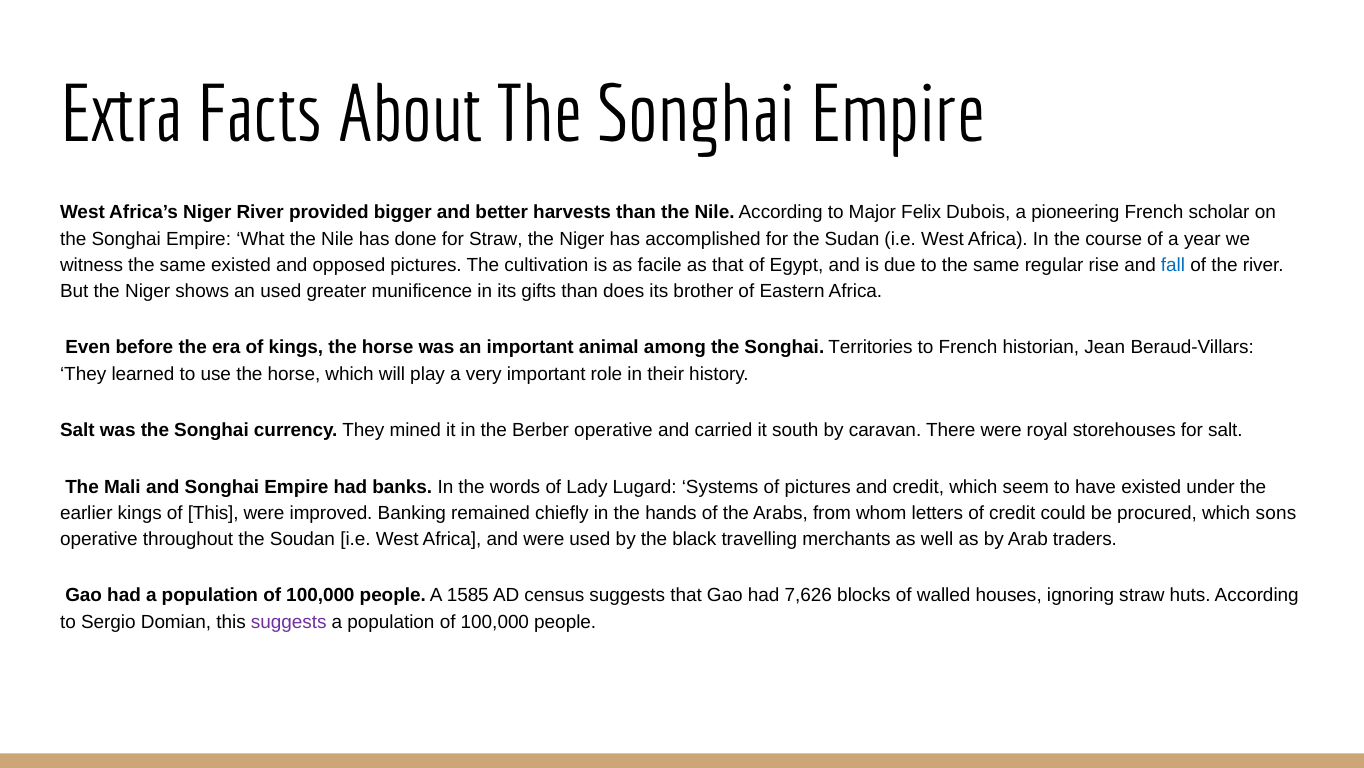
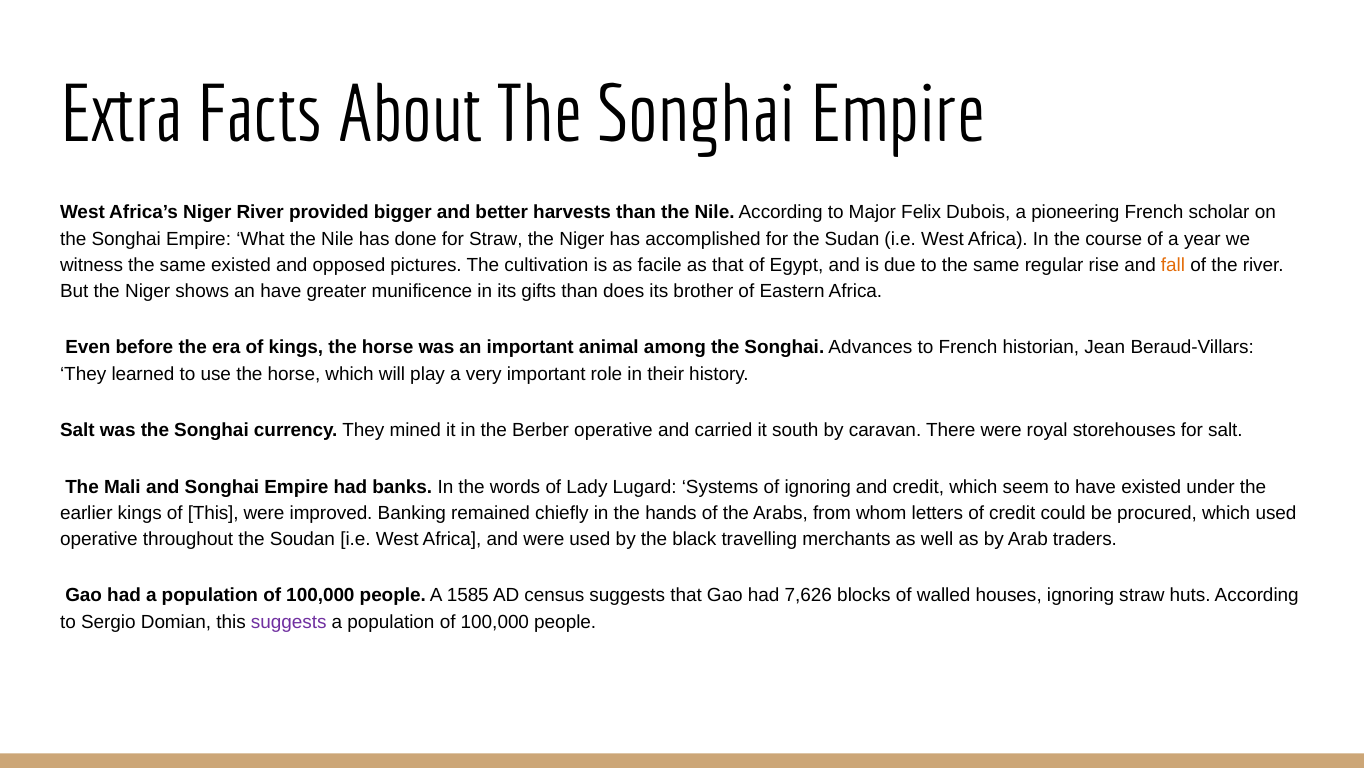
fall colour: blue -> orange (1173, 265)
an used: used -> have (281, 291)
Territories: Territories -> Advances (870, 347)
of pictures: pictures -> ignoring (818, 486)
which sons: sons -> used (1276, 513)
